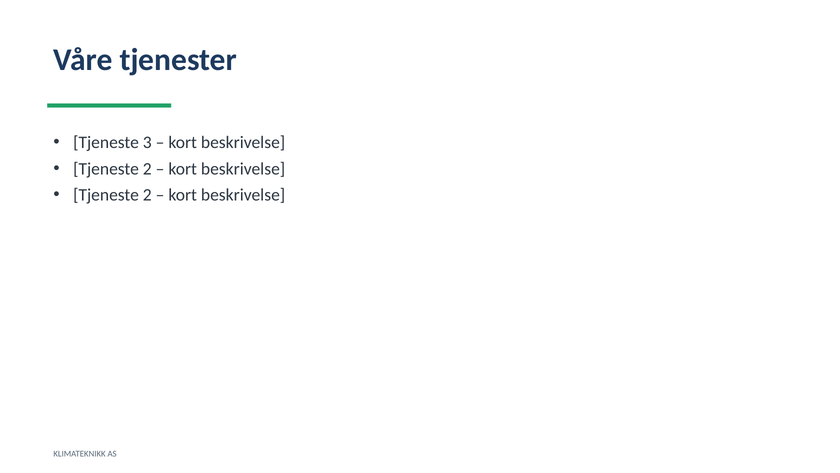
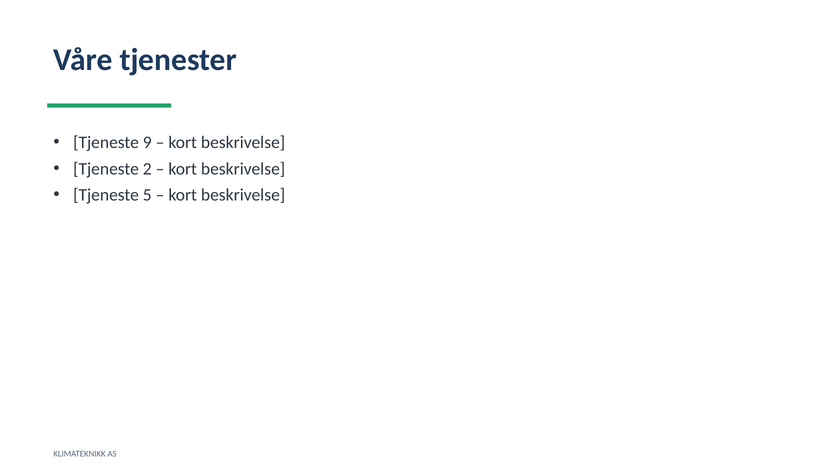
3: 3 -> 9 (147, 142)
2: 2 -> 5 (147, 195)
